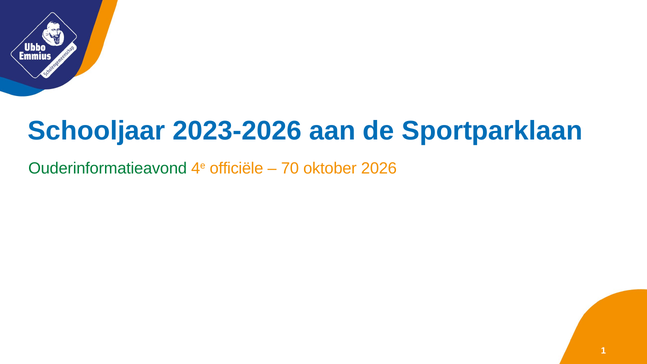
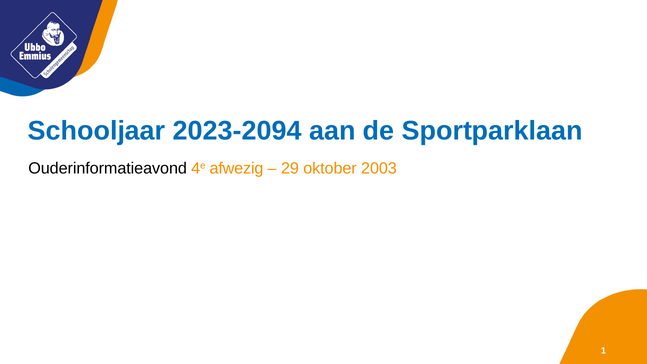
2023-2026: 2023-2026 -> 2023-2094 (237, 131)
Ouderinformatieavond colour: green -> black (108, 168)
officiële: officiële -> afwezig (237, 168)
70: 70 -> 29 (290, 168)
2026: 2026 -> 2003 (379, 168)
